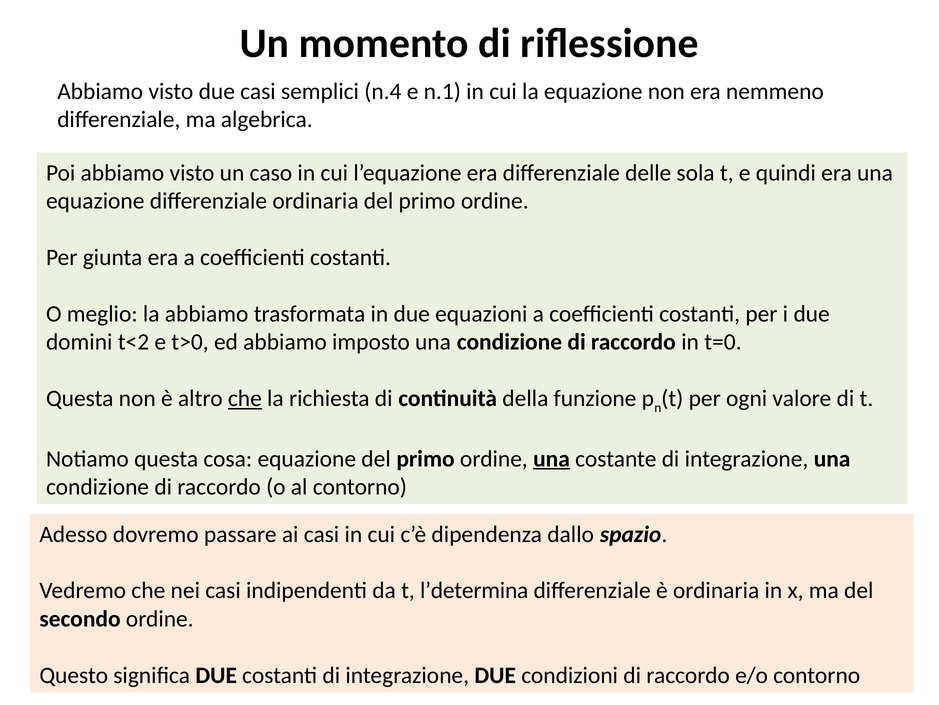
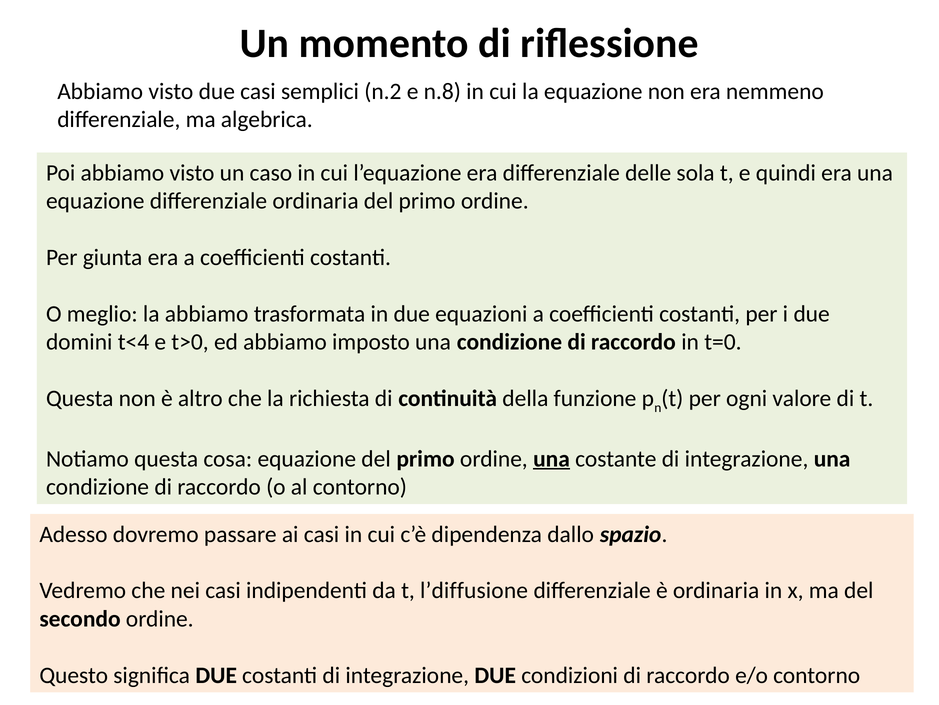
n.4: n.4 -> n.2 (383, 91)
n.1: n.1 -> n.8 (442, 91)
t<2: t<2 -> t<4 (133, 342)
che underline: present -> none (245, 398)
l’determina: l’determina -> l’diffusione (474, 590)
